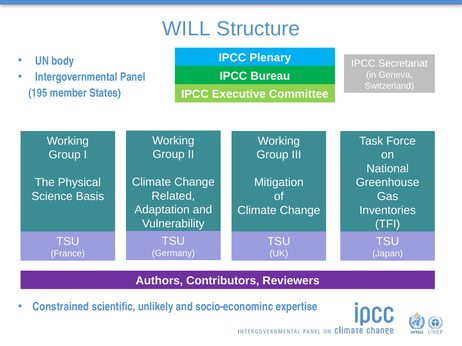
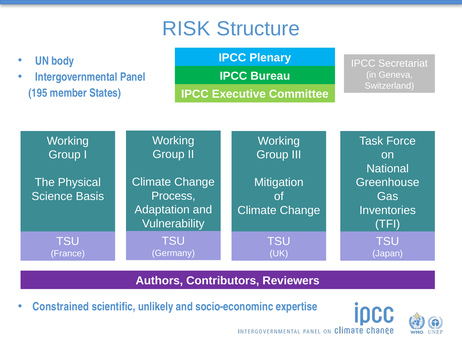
WILL: WILL -> RISK (186, 29)
Related: Related -> Process (173, 196)
